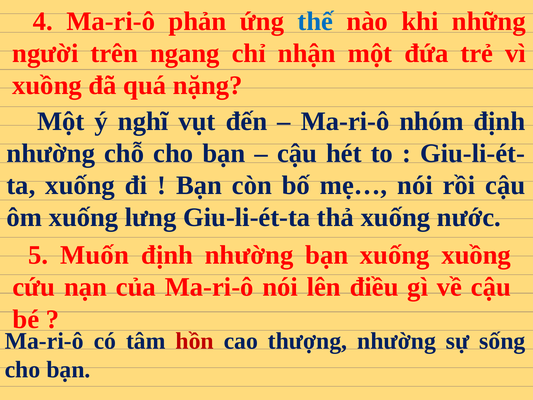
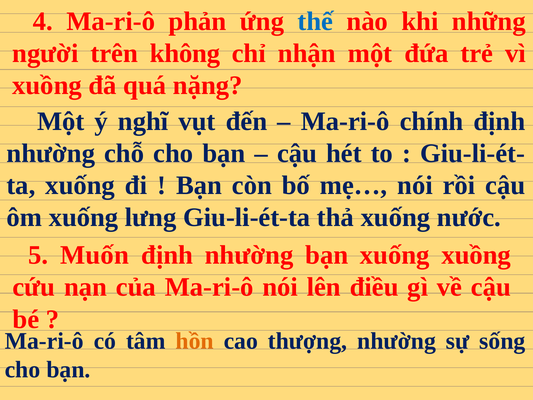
ngang: ngang -> không (185, 53)
nhóm: nhóm -> chính (432, 121)
hồn colour: red -> orange (195, 341)
